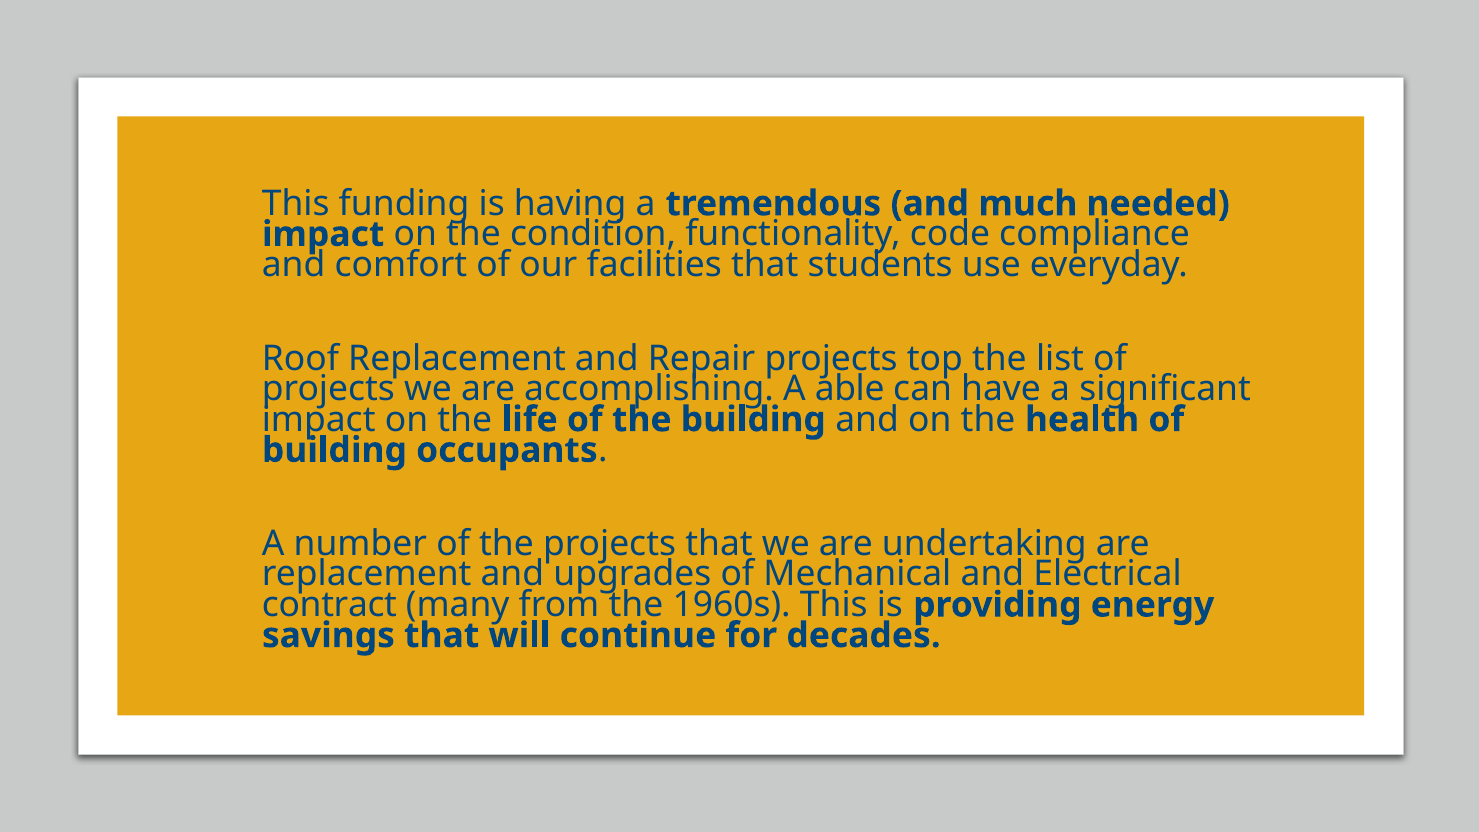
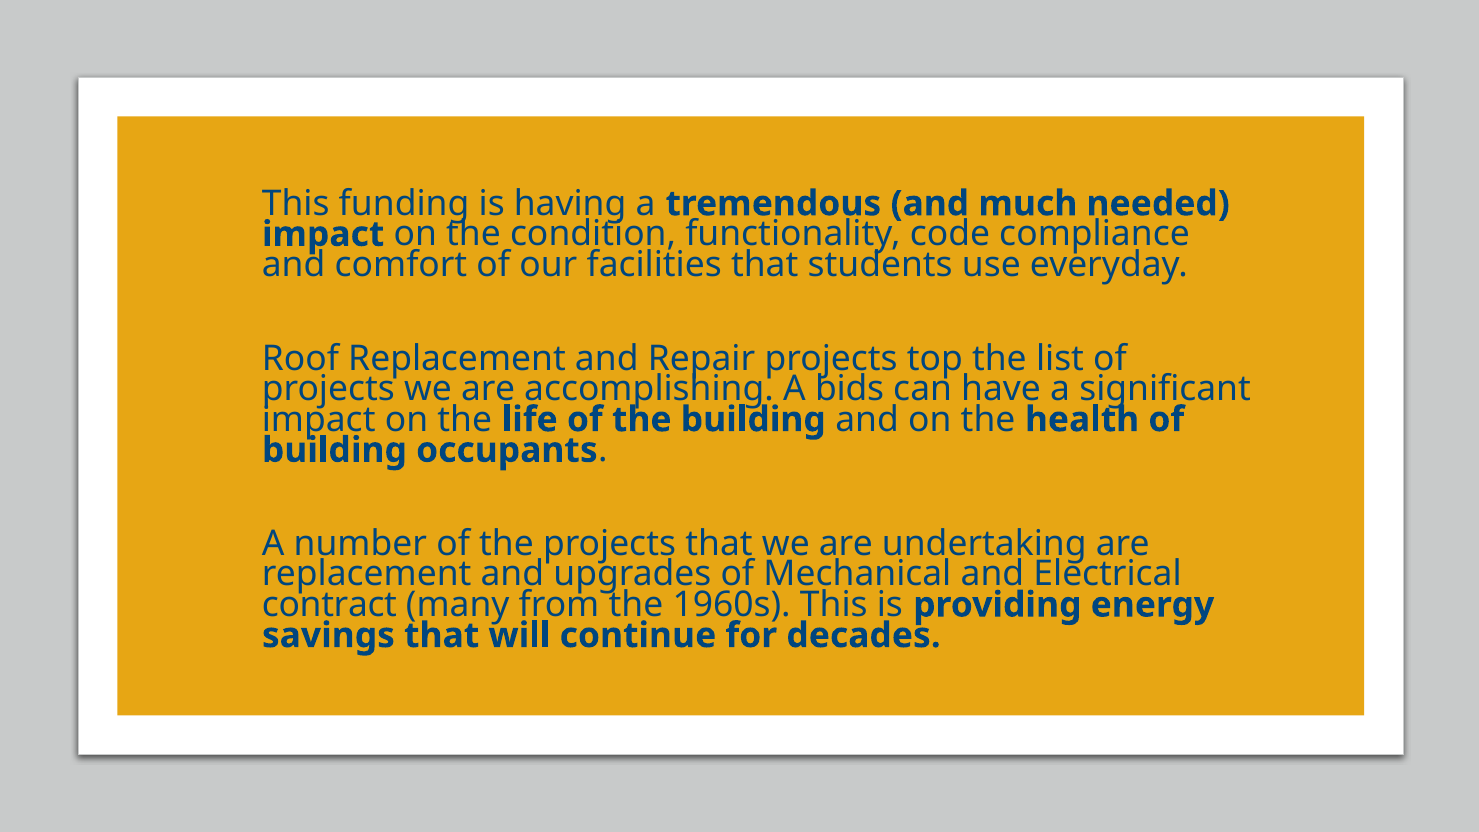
able: able -> bids (850, 389)
